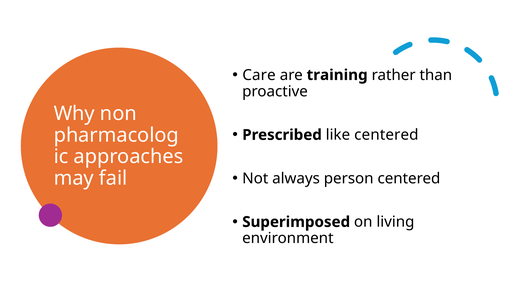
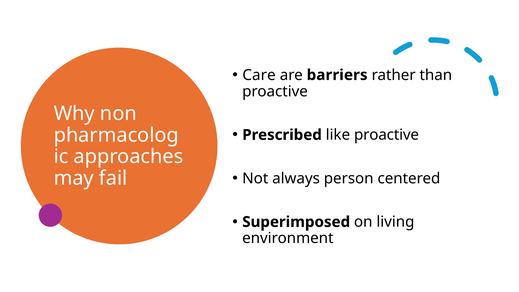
training: training -> barriers (337, 75)
like centered: centered -> proactive (387, 135)
